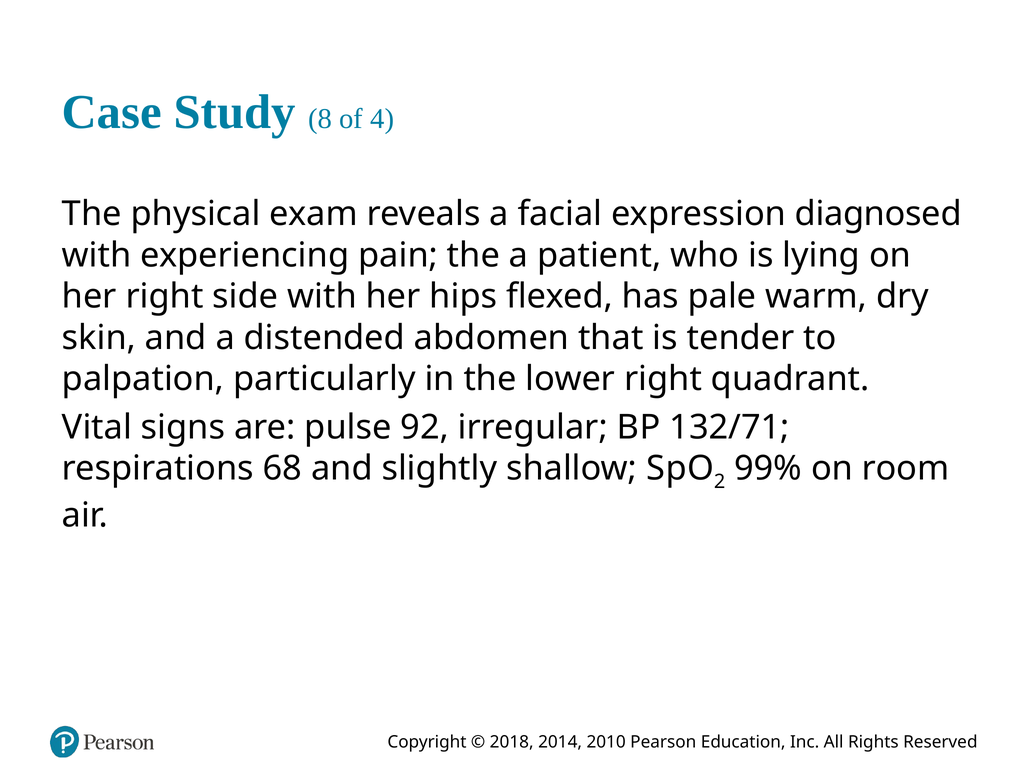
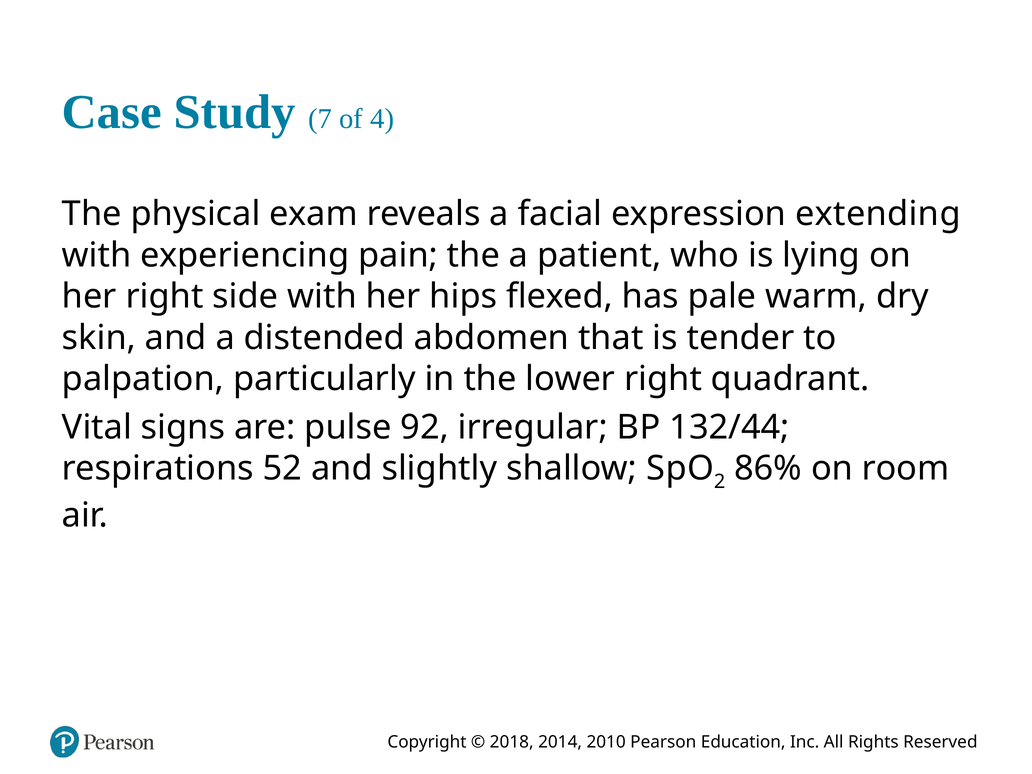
8: 8 -> 7 (320, 119)
diagnosed: diagnosed -> extending (878, 214)
132/71: 132/71 -> 132/44 (730, 427)
68: 68 -> 52 (282, 469)
99%: 99% -> 86% (768, 469)
